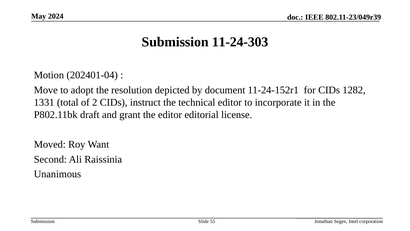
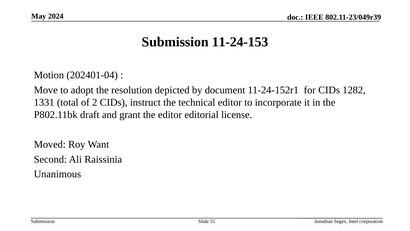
11-24-303: 11-24-303 -> 11-24-153 (240, 42)
